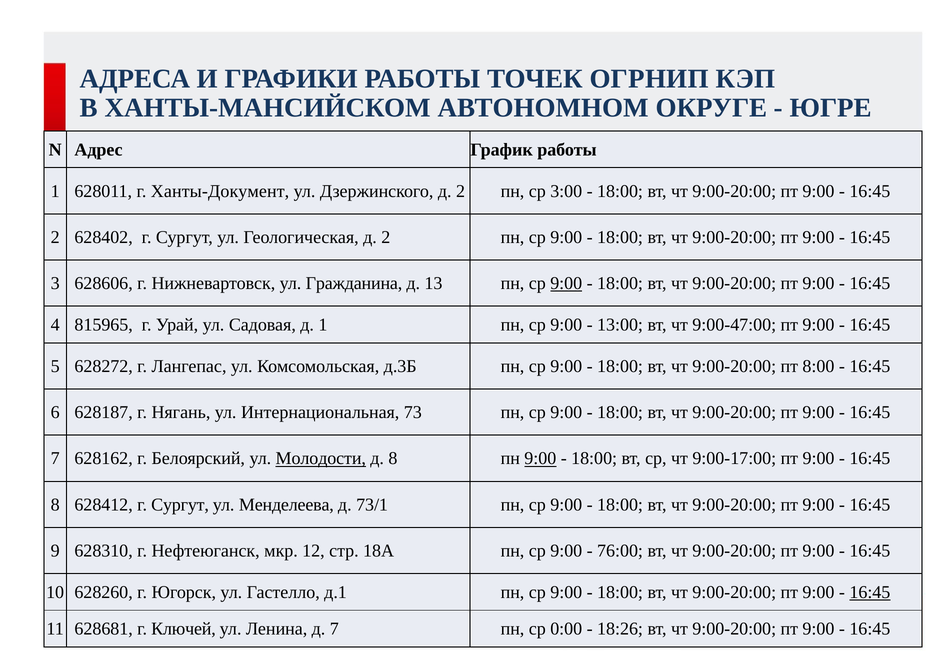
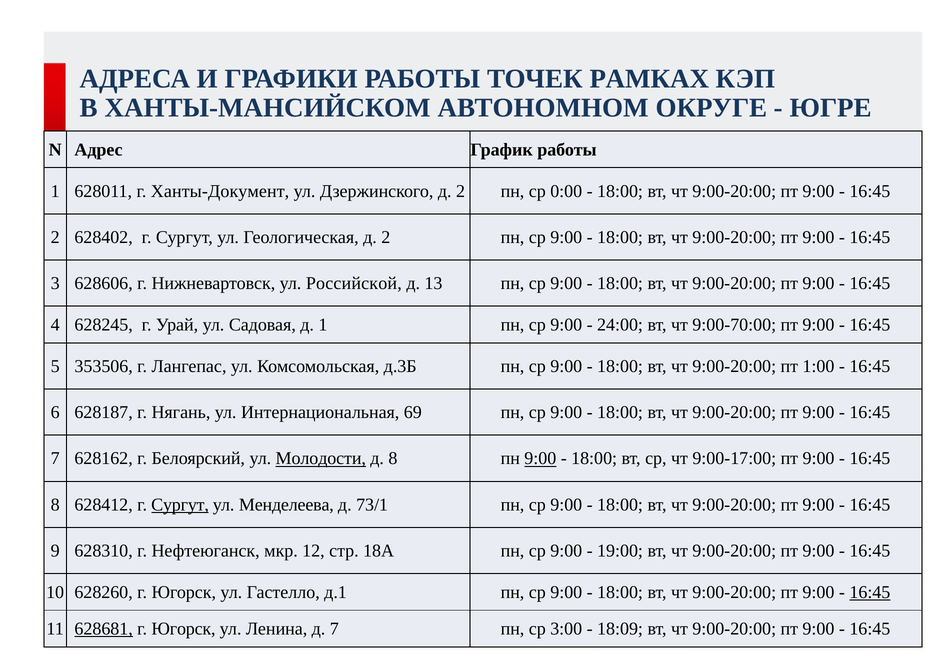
ОГРНИП: ОГРНИП -> РАМКАХ (649, 79)
3:00: 3:00 -> 0:00 (566, 191)
Гражданина: Гражданина -> Российской (354, 283)
9:00 underline: present -> none (566, 283)
815965: 815965 -> 628245 (104, 325)
13:00: 13:00 -> 24:00 (620, 325)
9:00-47:00: 9:00-47:00 -> 9:00-70:00 (734, 325)
628272: 628272 -> 353506 (104, 366)
8:00: 8:00 -> 1:00 (818, 366)
73: 73 -> 69 (413, 412)
Сургут underline: none -> present (180, 505)
76:00: 76:00 -> 19:00 (620, 551)
628681 underline: none -> present (104, 629)
Ключей: Ключей -> Югорск (184, 629)
0:00: 0:00 -> 3:00 (566, 629)
18:26: 18:26 -> 18:09 (620, 629)
